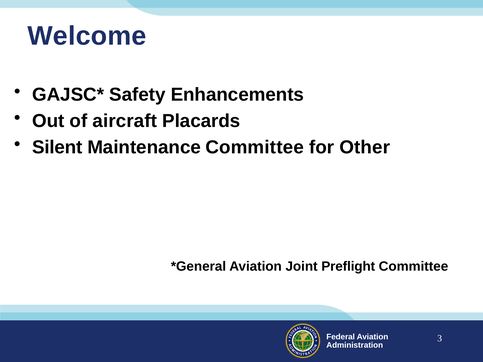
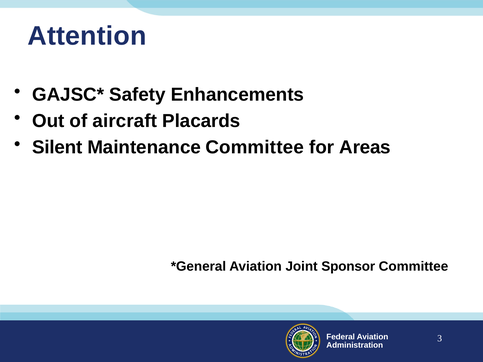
Welcome: Welcome -> Attention (87, 36)
Other: Other -> Areas (365, 147)
Preflight: Preflight -> Sponsor (348, 267)
